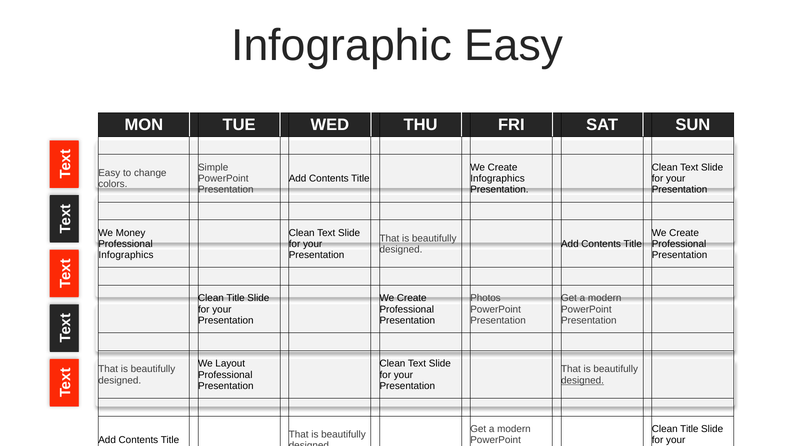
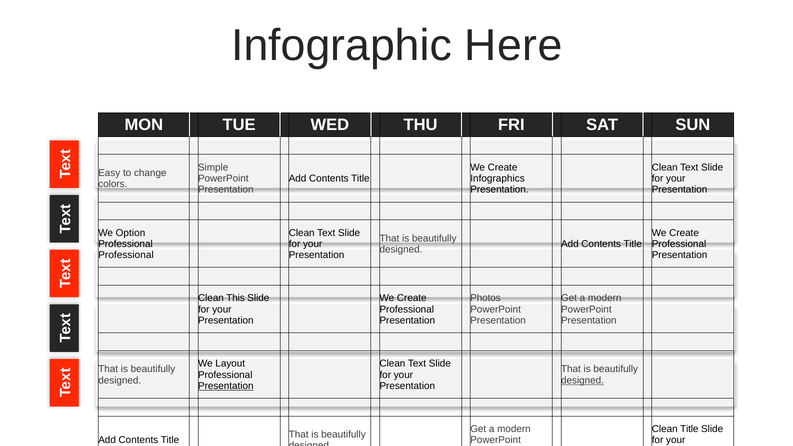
Infographic Easy: Easy -> Here (513, 45)
Money: Money -> Option (130, 233)
Infographics: Infographics -> Professional (126, 255)
Title: Title -> This (236, 298)
Presentation underline: none -> present (226, 386)
